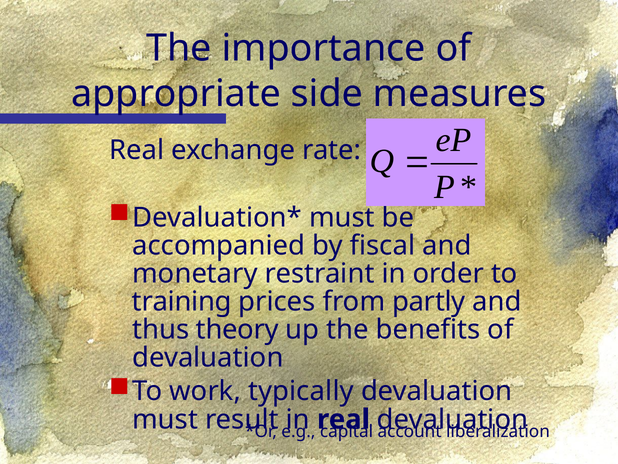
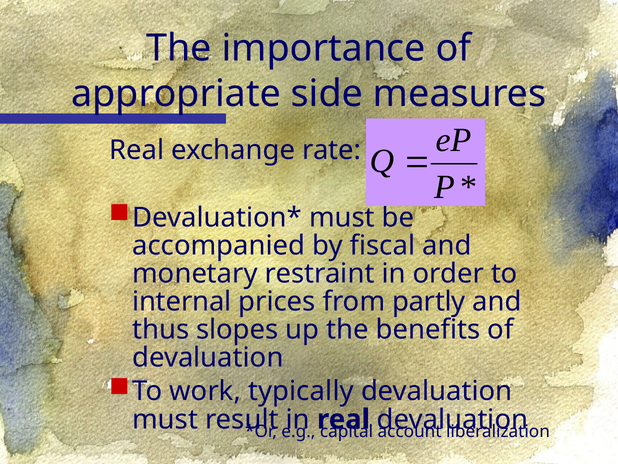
training: training -> internal (182, 301)
theory: theory -> slopes (237, 329)
